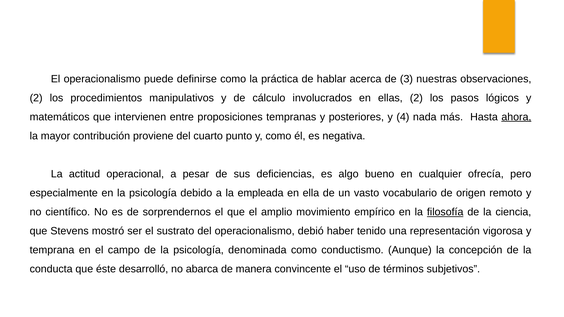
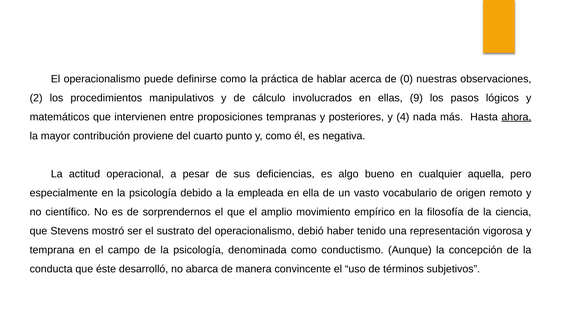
3: 3 -> 0 (406, 79)
ellas 2: 2 -> 9 (416, 98)
ofrecía: ofrecía -> aquella (486, 174)
filosofía underline: present -> none (445, 212)
